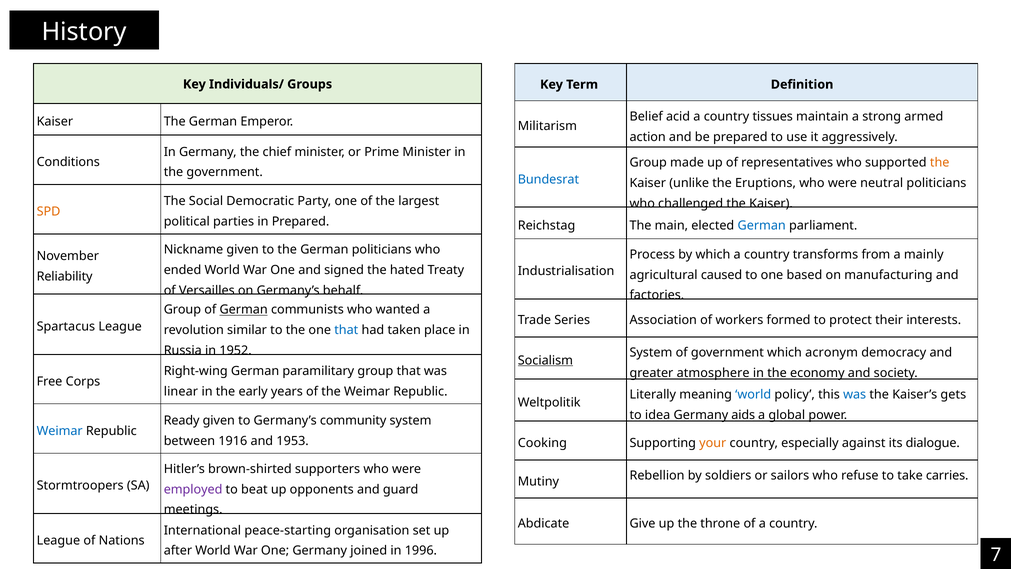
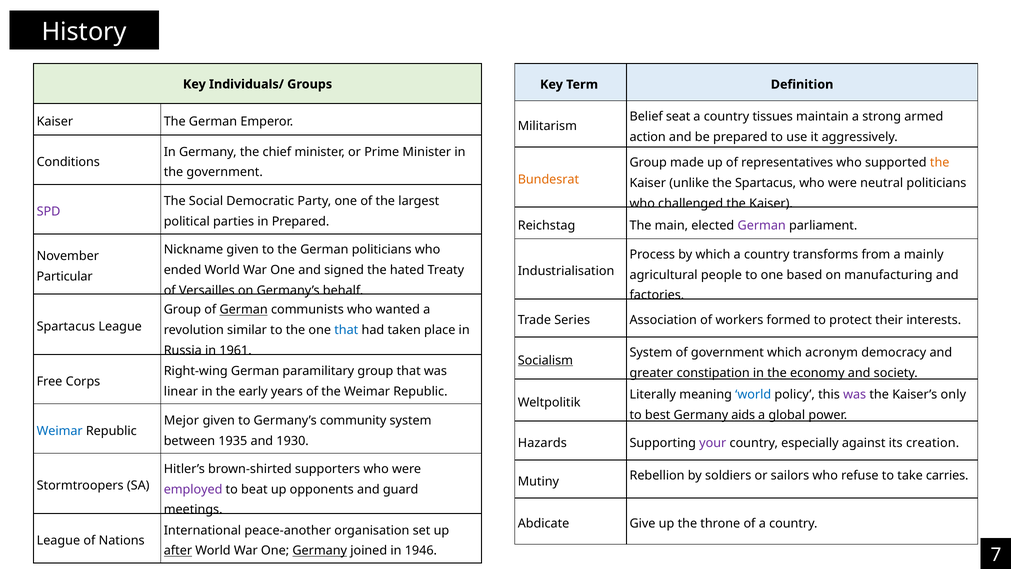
acid: acid -> seat (678, 116)
Bundesrat colour: blue -> orange (548, 179)
the Eruptions: Eruptions -> Spartacus (766, 183)
SPD colour: orange -> purple (49, 211)
German colour: blue -> purple (762, 225)
caused: caused -> people (721, 275)
Reliability: Reliability -> Particular (65, 276)
1952: 1952 -> 1961 (236, 350)
atmosphere: atmosphere -> constipation (713, 373)
was colour: blue -> purple (855, 394)
gets: gets -> only (953, 394)
idea: idea -> best (658, 415)
Ready: Ready -> Mejor (181, 420)
1916: 1916 -> 1935 (233, 441)
1953: 1953 -> 1930 (293, 441)
Cooking: Cooking -> Hazards (542, 443)
your colour: orange -> purple (713, 443)
dialogue: dialogue -> creation (933, 443)
peace-starting: peace-starting -> peace-another (288, 530)
after underline: none -> present (178, 551)
Germany underline: none -> present (320, 551)
1996: 1996 -> 1946 (421, 551)
